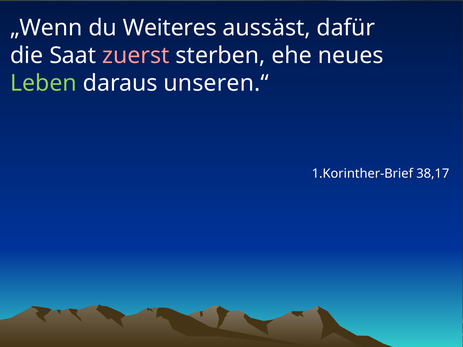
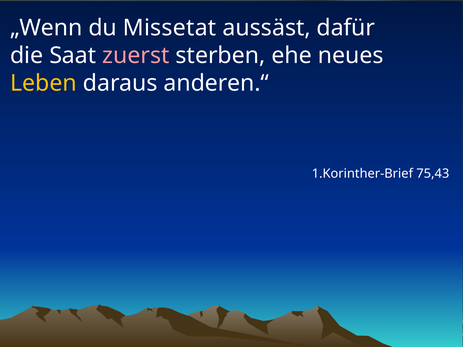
Weiteres: Weiteres -> Missetat (170, 28)
Leben colour: light green -> yellow (43, 83)
unseren.“: unseren.“ -> anderen.“ (216, 83)
38,17: 38,17 -> 75,43 (433, 174)
